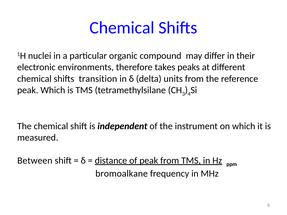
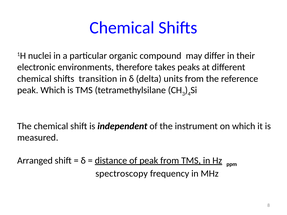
Between: Between -> Arranged (35, 161)
bromoalkane: bromoalkane -> spectroscopy (122, 174)
